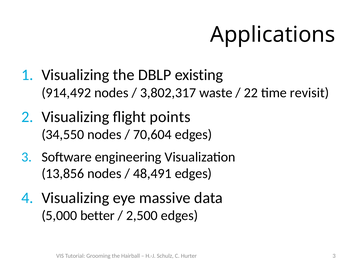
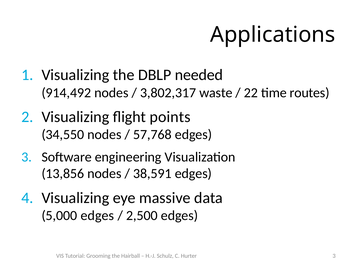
existing: existing -> needed (199, 75)
revisit: revisit -> routes (310, 93)
70,604: 70,604 -> 57,768 (152, 134)
48,491: 48,491 -> 38,591 (152, 173)
5,000 better: better -> edges (97, 215)
